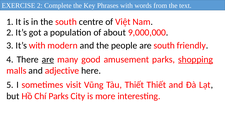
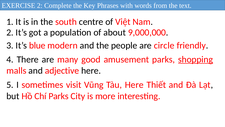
It’s with: with -> blue (37, 45)
are south: south -> circle (164, 45)
are underline: present -> none (48, 59)
Tàu Thiết: Thiết -> Here (134, 85)
